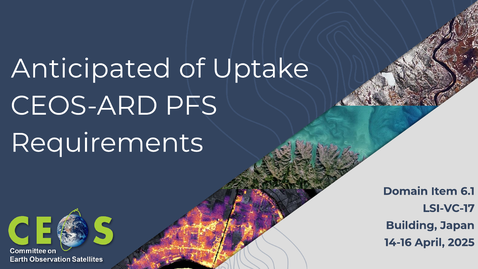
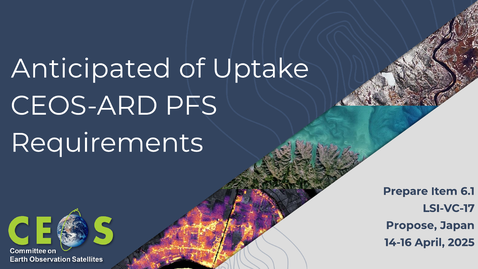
Domain: Domain -> Prepare (406, 191)
Building: Building -> Propose (411, 225)
